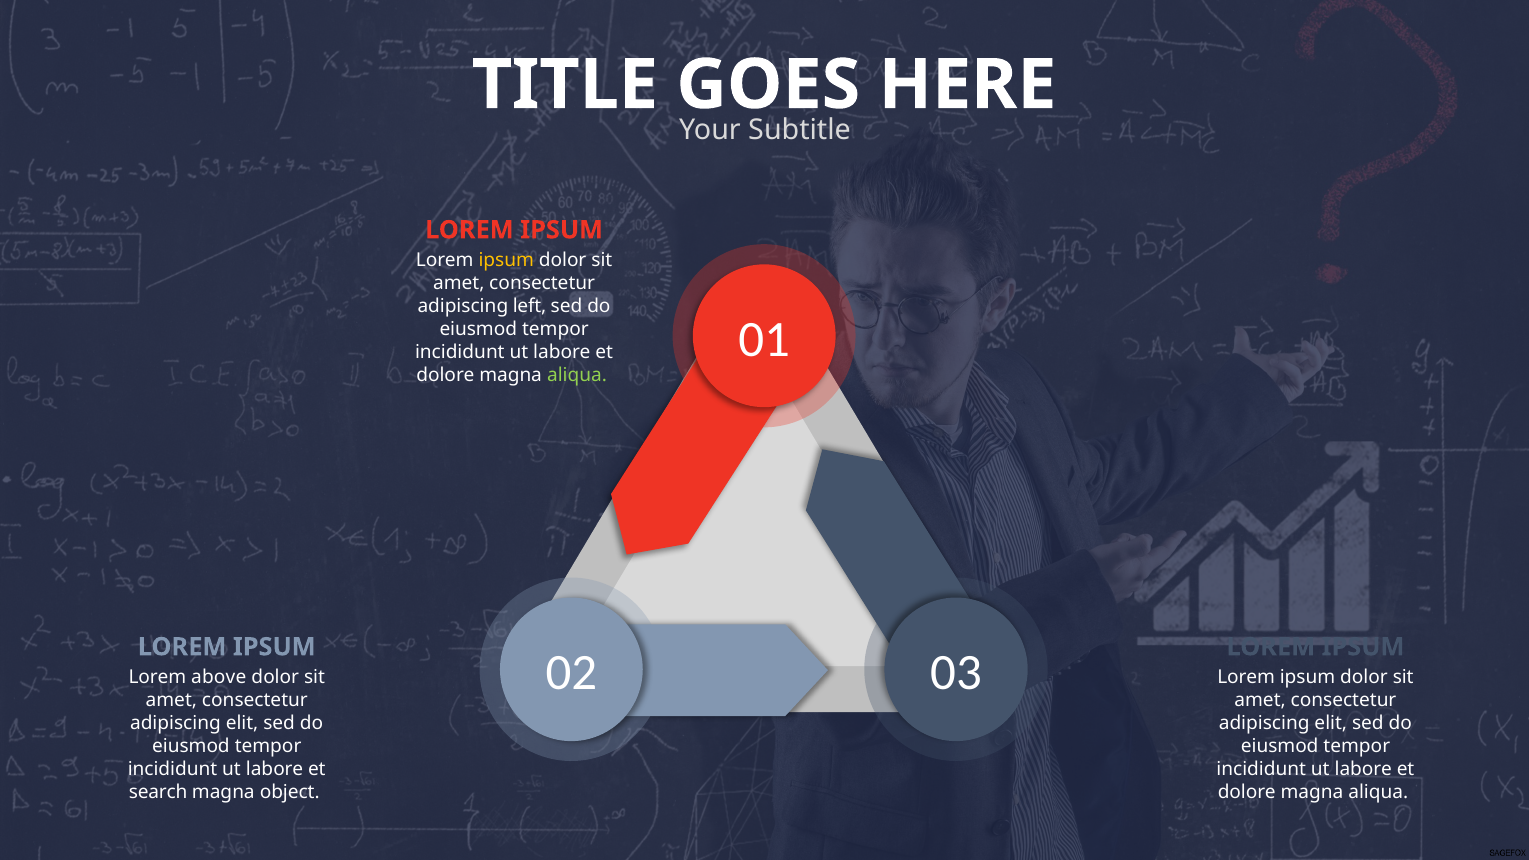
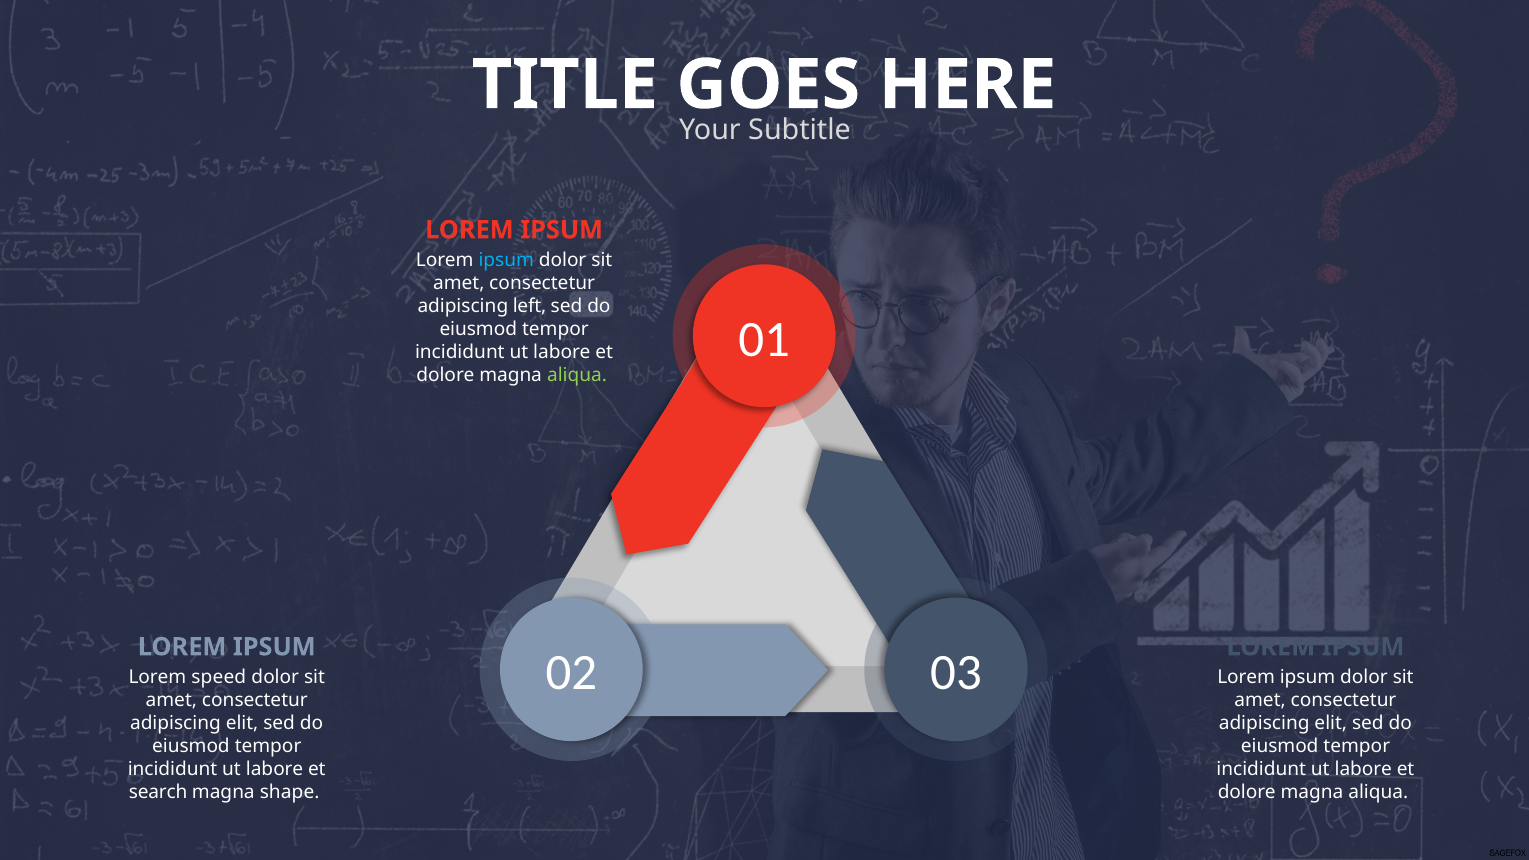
ipsum colour: yellow -> light blue (506, 260)
above: above -> speed (219, 677)
object: object -> shape (290, 792)
